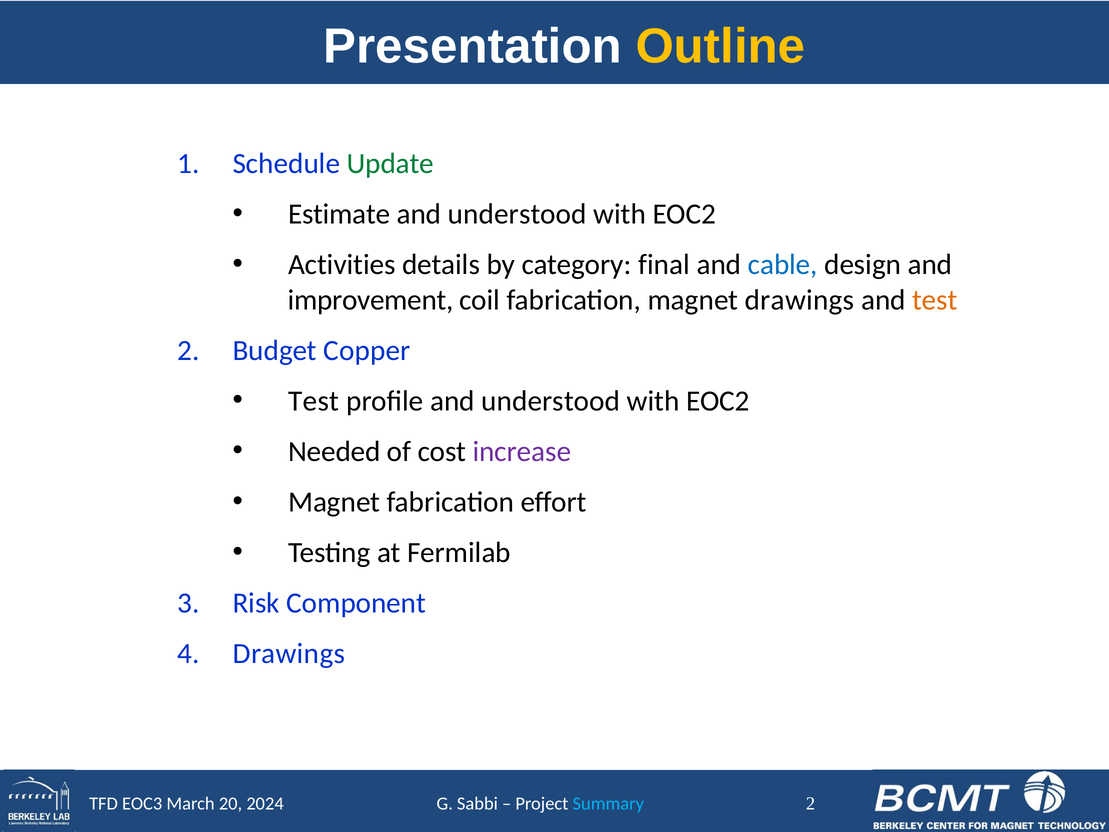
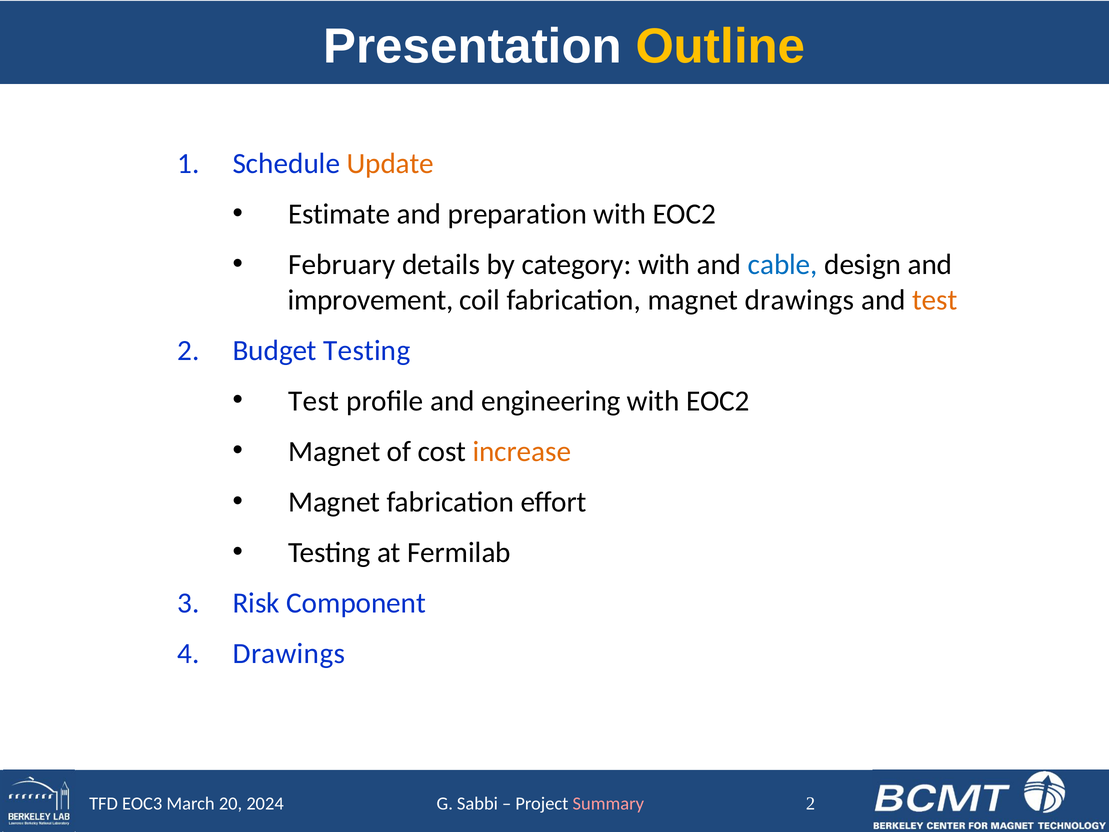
Update colour: green -> orange (390, 164)
understood: understood -> preparation (517, 214)
Activities: Activities -> February (342, 265)
category final: final -> with (664, 265)
Budget Copper: Copper -> Testing (367, 350)
profile and understood: understood -> engineering (551, 401)
Needed: Needed -> Magnet (334, 451)
increase colour: purple -> orange (522, 451)
Summary colour: light blue -> pink (608, 803)
